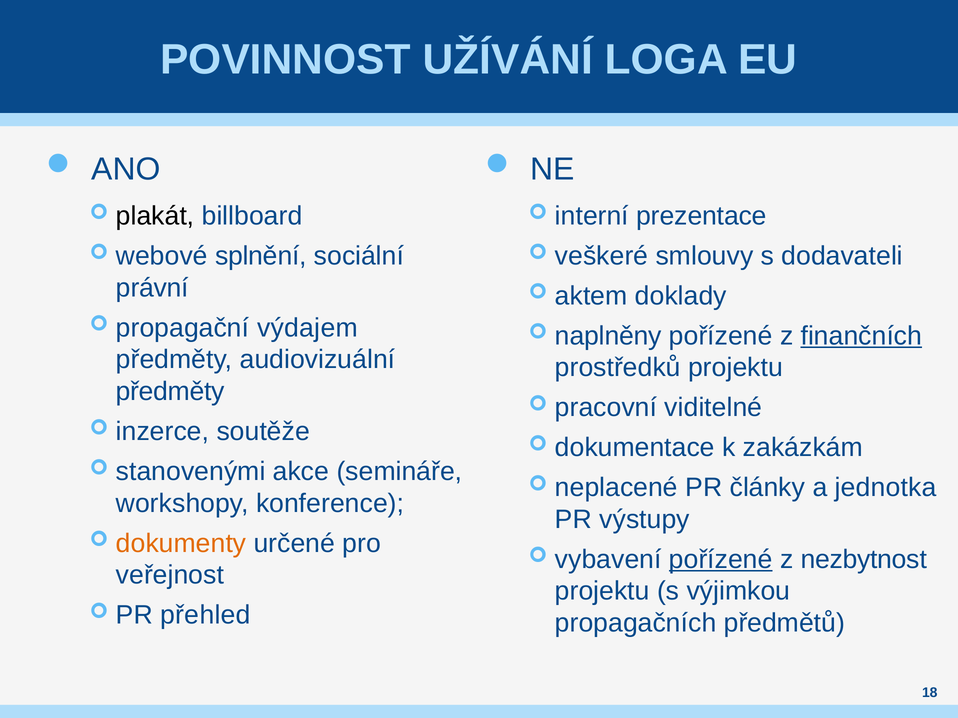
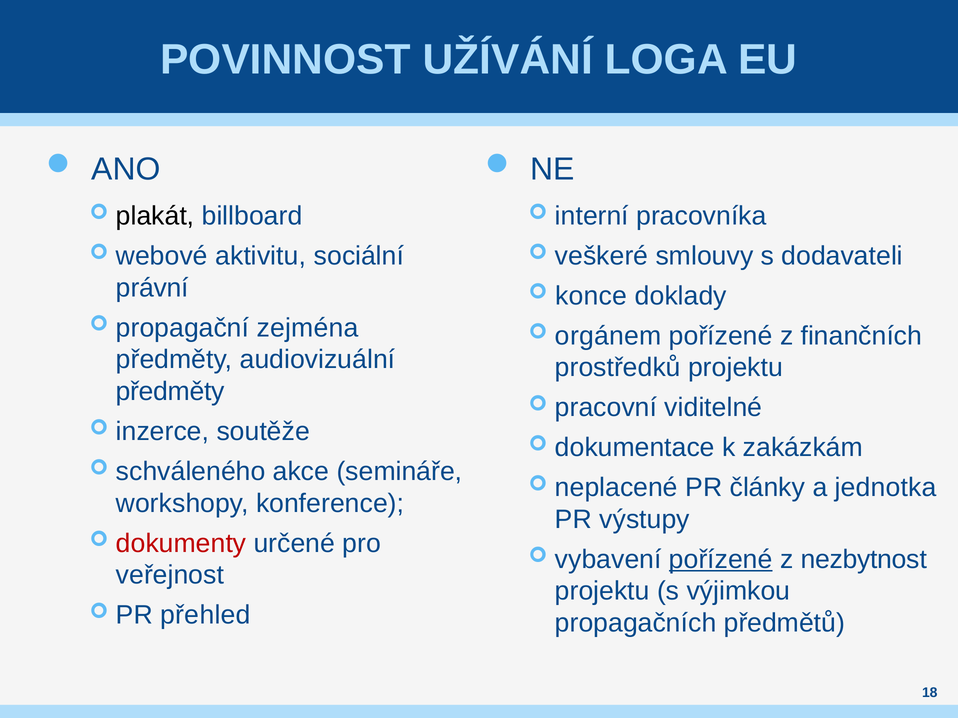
prezentace: prezentace -> pracovníka (701, 216)
splnění: splnění -> aktivitu (261, 256)
aktem: aktem -> konce (591, 296)
výdajem: výdajem -> zejména (308, 328)
naplněny: naplněny -> orgánem (608, 336)
finančních underline: present -> none (861, 336)
stanovenými: stanovenými -> schváleného (191, 472)
dokumenty colour: orange -> red (181, 544)
